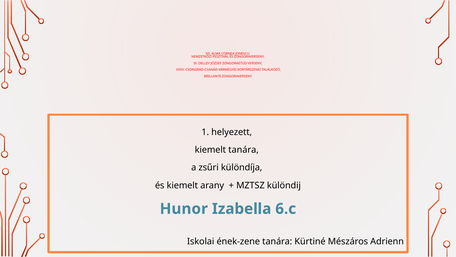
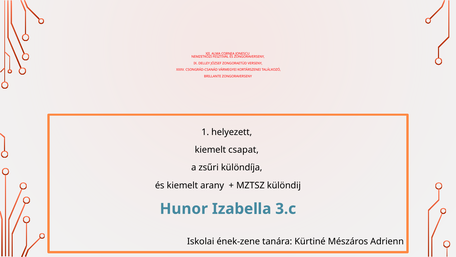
kiemelt tanára: tanára -> csapat (244, 150)
6.c: 6.c -> 3.c (286, 208)
